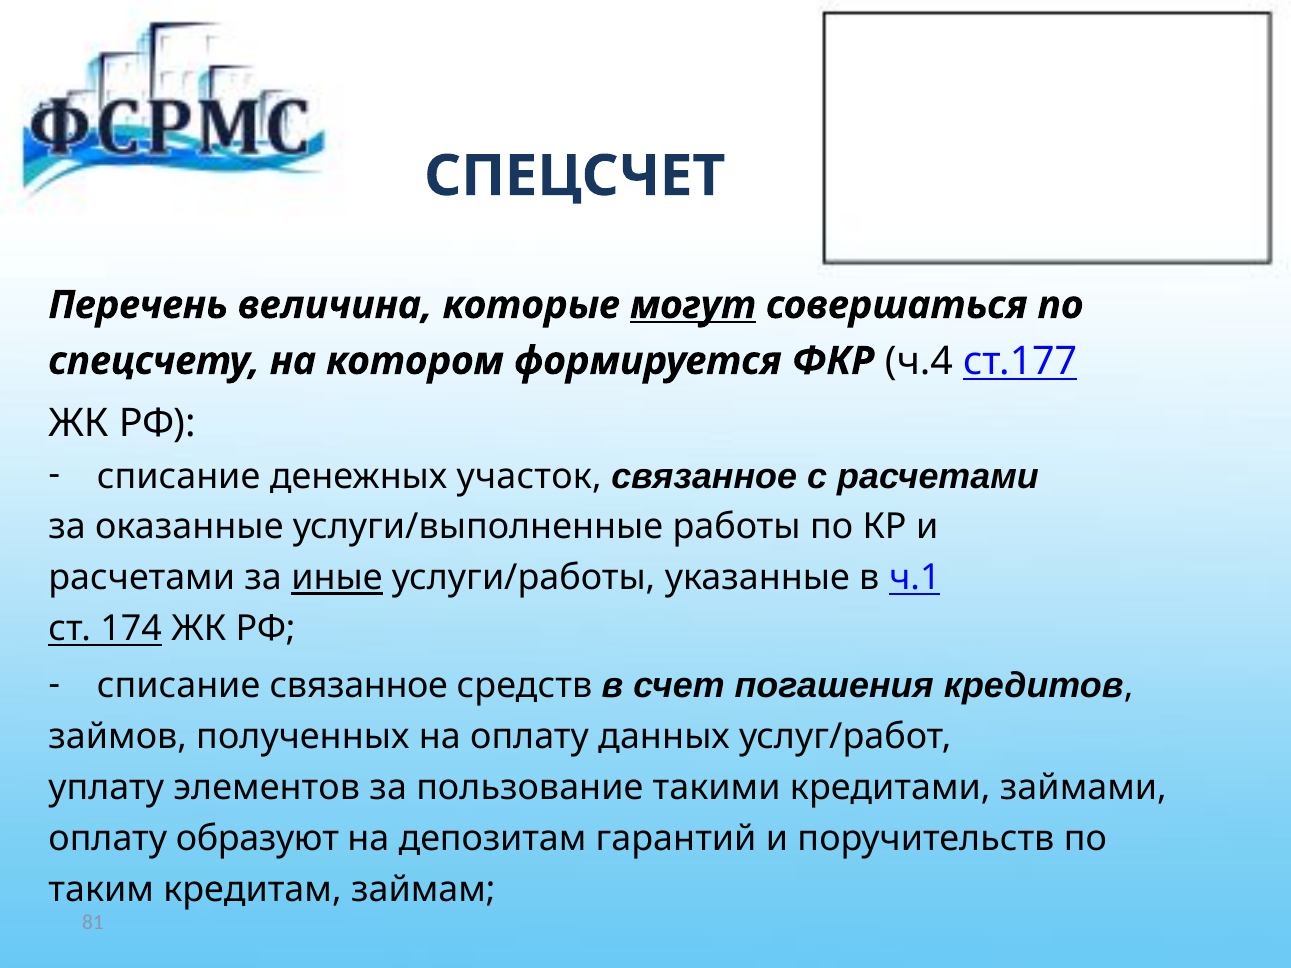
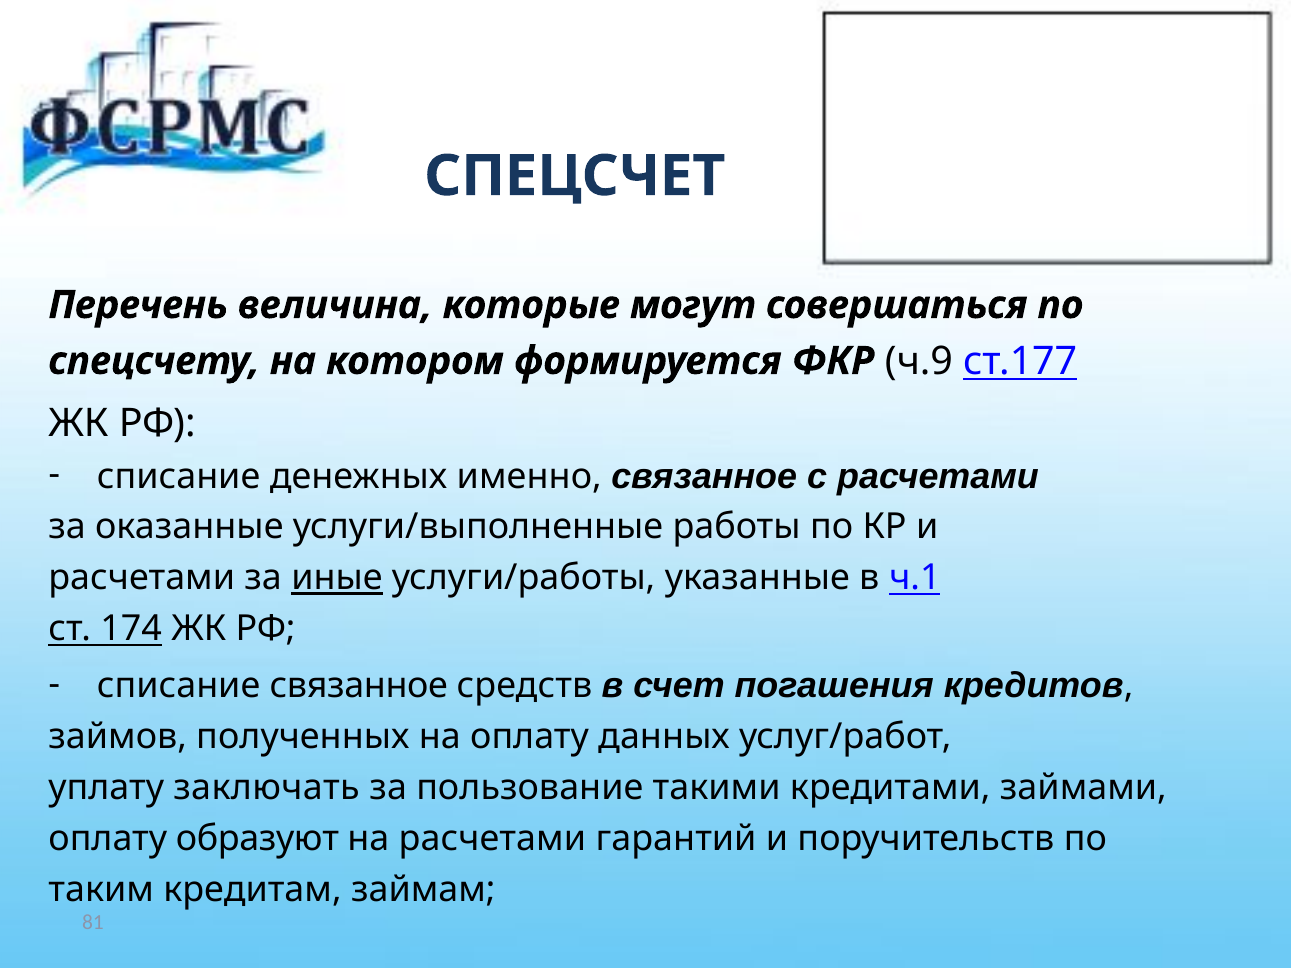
могут underline: present -> none (693, 305)
ч.4: ч.4 -> ч.9 (919, 361)
участок: участок -> именно (529, 476)
элементов: элементов -> заключать (267, 788)
на депозитам: депозитам -> расчетами (492, 839)
